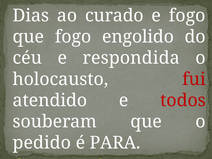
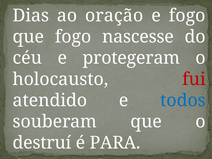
curado: curado -> oração (114, 16)
engolido: engolido -> nascesse (138, 37)
respondida: respondida -> protegeram (131, 58)
todos colour: red -> blue (183, 100)
pedido: pedido -> destruí (42, 143)
